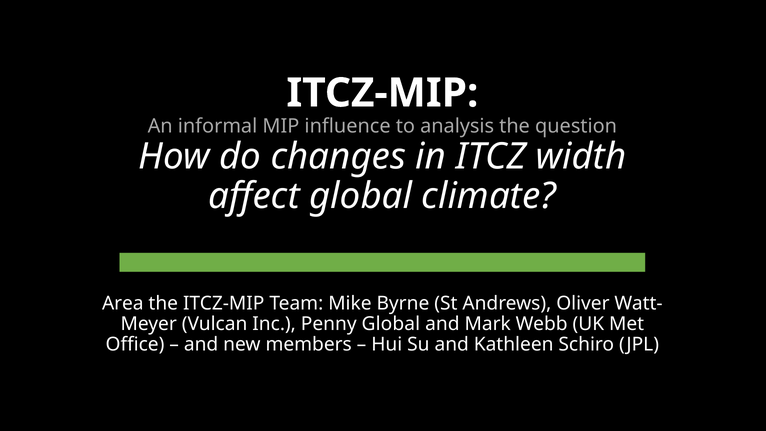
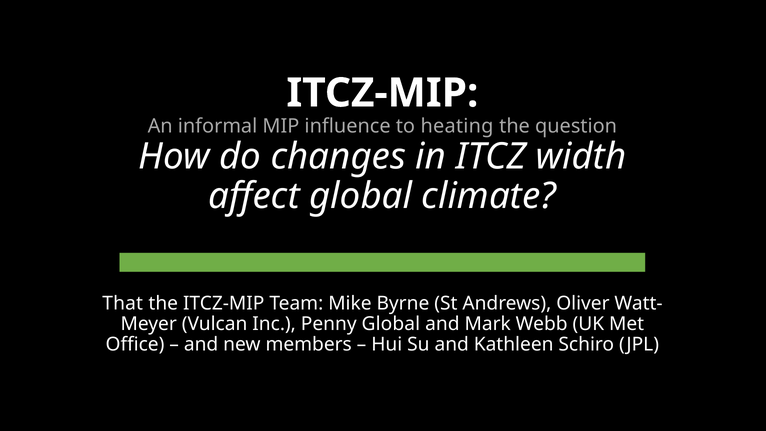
analysis: analysis -> heating (457, 126)
Area: Area -> That (123, 303)
